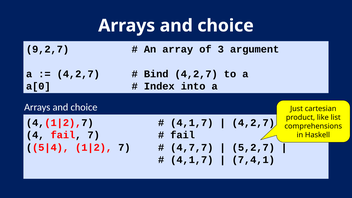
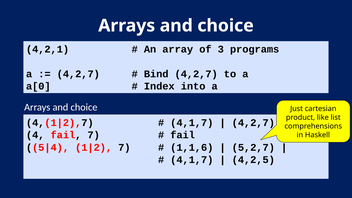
9,2,7: 9,2,7 -> 4,2,1 (48, 49)
argument: argument -> programs (255, 49)
4,7,7: 4,7,7 -> 1,1,6 (192, 147)
7,4,1: 7,4,1 -> 4,2,5 (253, 160)
